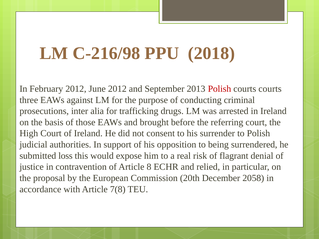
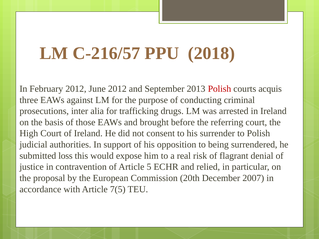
C‑216/98: C‑216/98 -> C‑216/57 (106, 53)
courts courts: courts -> acquis (270, 89)
8: 8 -> 5 (149, 167)
2058: 2058 -> 2007 (253, 178)
7(8: 7(8 -> 7(5 (118, 189)
